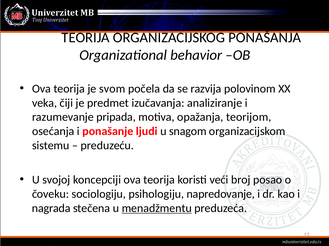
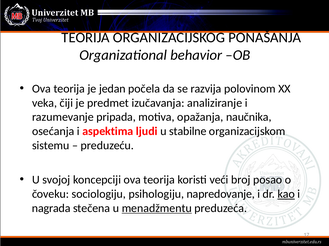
svom: svom -> jedan (112, 89)
teorijom: teorijom -> naučnika (249, 117)
ponašanje: ponašanje -> aspektima (108, 132)
snagom: snagom -> stabilne (188, 132)
kao underline: none -> present (286, 195)
